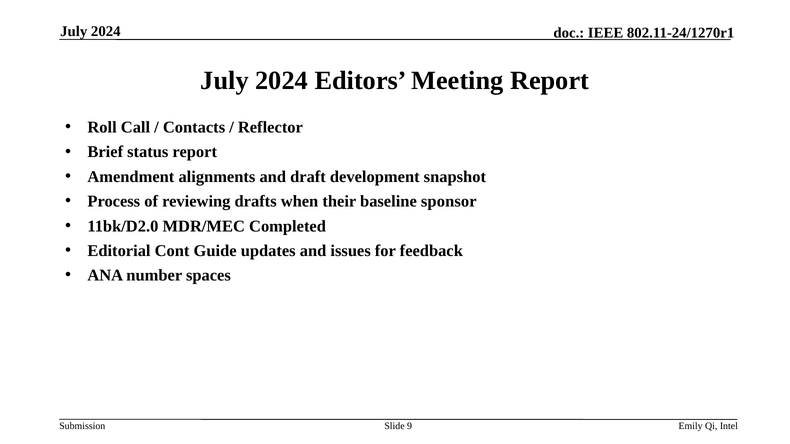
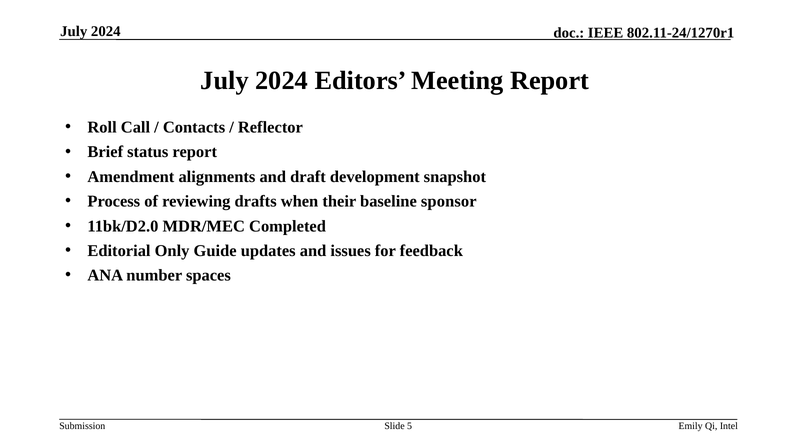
Cont: Cont -> Only (172, 251)
9: 9 -> 5 (410, 426)
